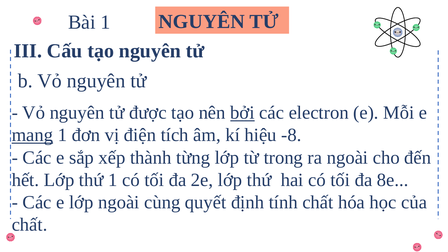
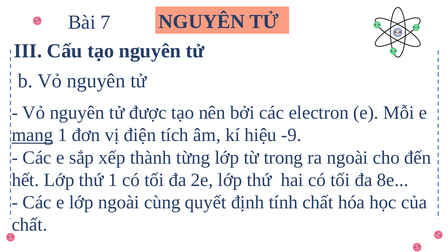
Bài 1: 1 -> 7 (106, 22)
bởi underline: present -> none (242, 113)
-8: -8 -> -9 (291, 135)
